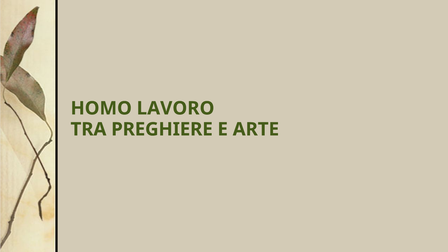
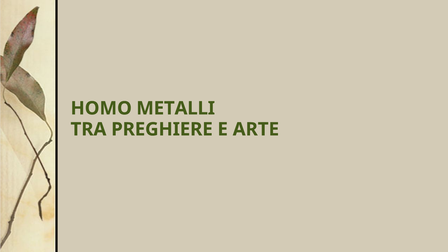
LAVORO: LAVORO -> METALLI (176, 108)
